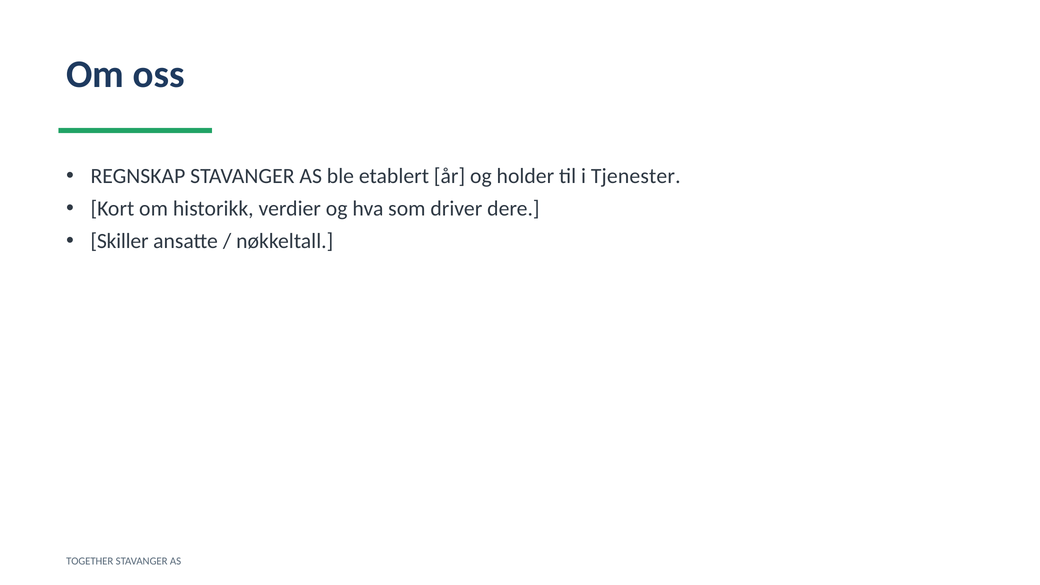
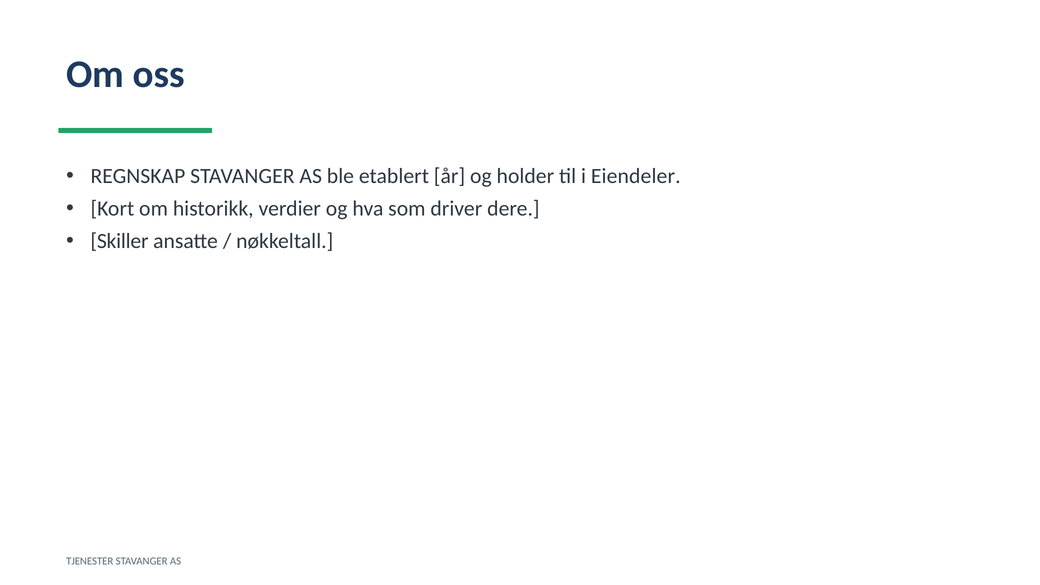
Tjenester: Tjenester -> Eiendeler (636, 176)
TOGETHER: TOGETHER -> TJENESTER (90, 561)
